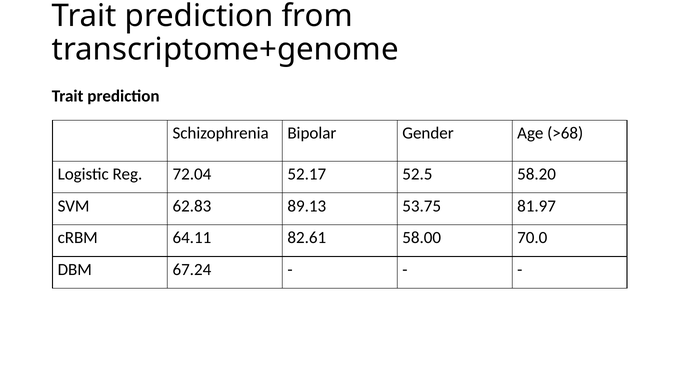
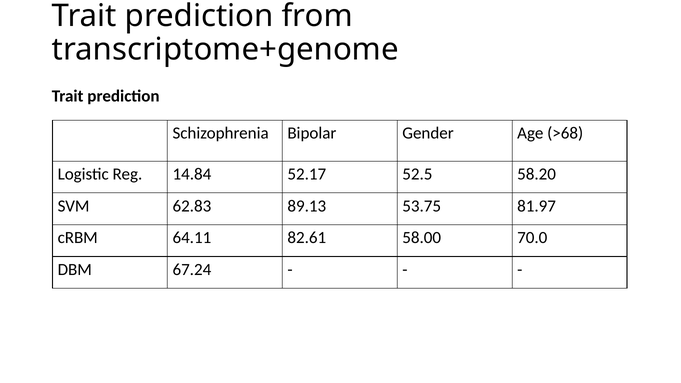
72.04: 72.04 -> 14.84 (192, 174)
